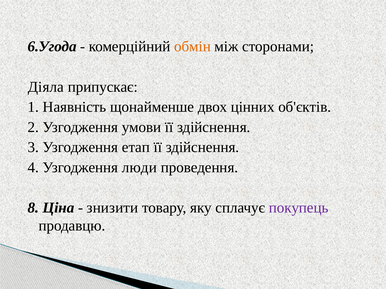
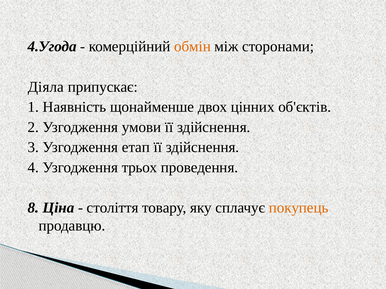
6.Угода: 6.Угода -> 4.Угода (52, 47)
люди: люди -> трьох (140, 168)
знизити: знизити -> століття (113, 208)
покупець colour: purple -> orange (299, 208)
